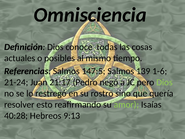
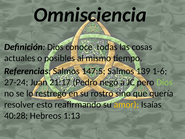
21-24: 21-24 -> 27-24 (16, 82)
amor colour: light green -> yellow (126, 104)
9:13: 9:13 -> 1:13 (72, 115)
